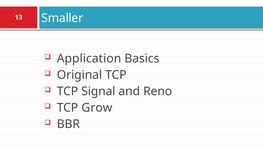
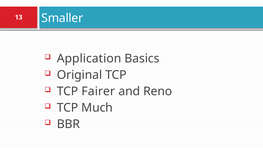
Signal: Signal -> Fairer (98, 91)
Grow: Grow -> Much (97, 108)
